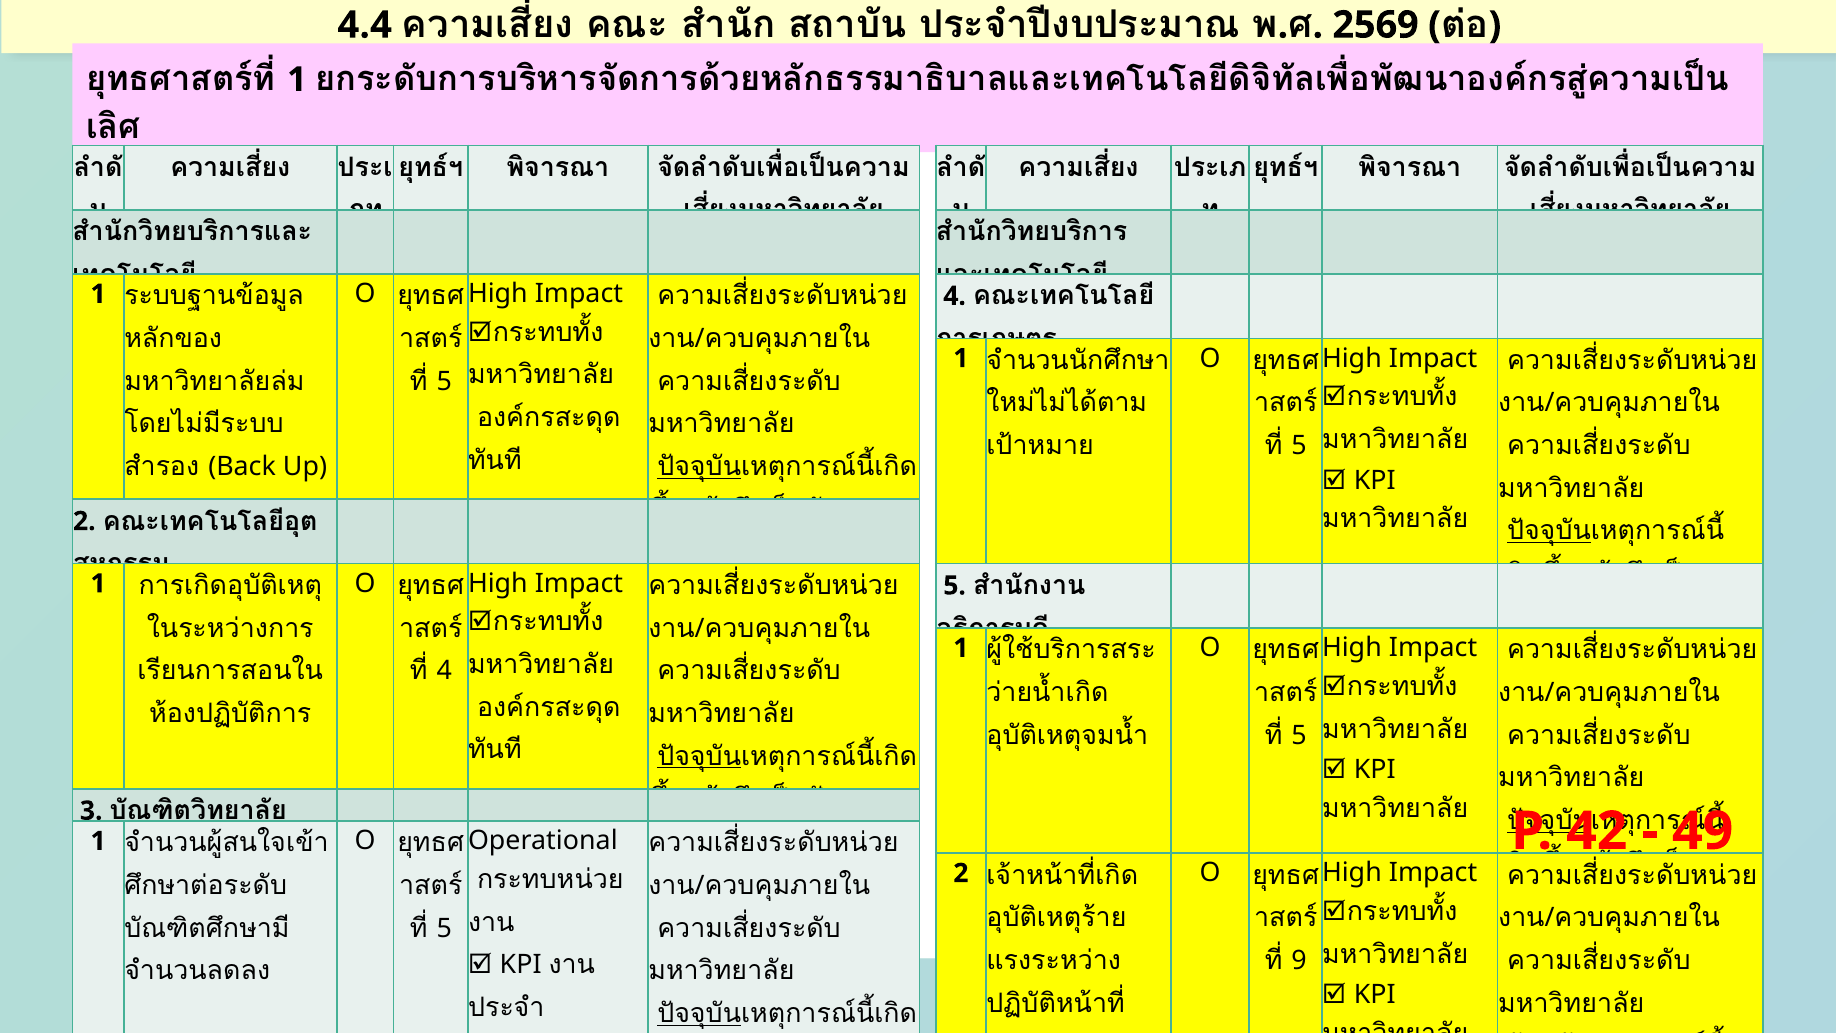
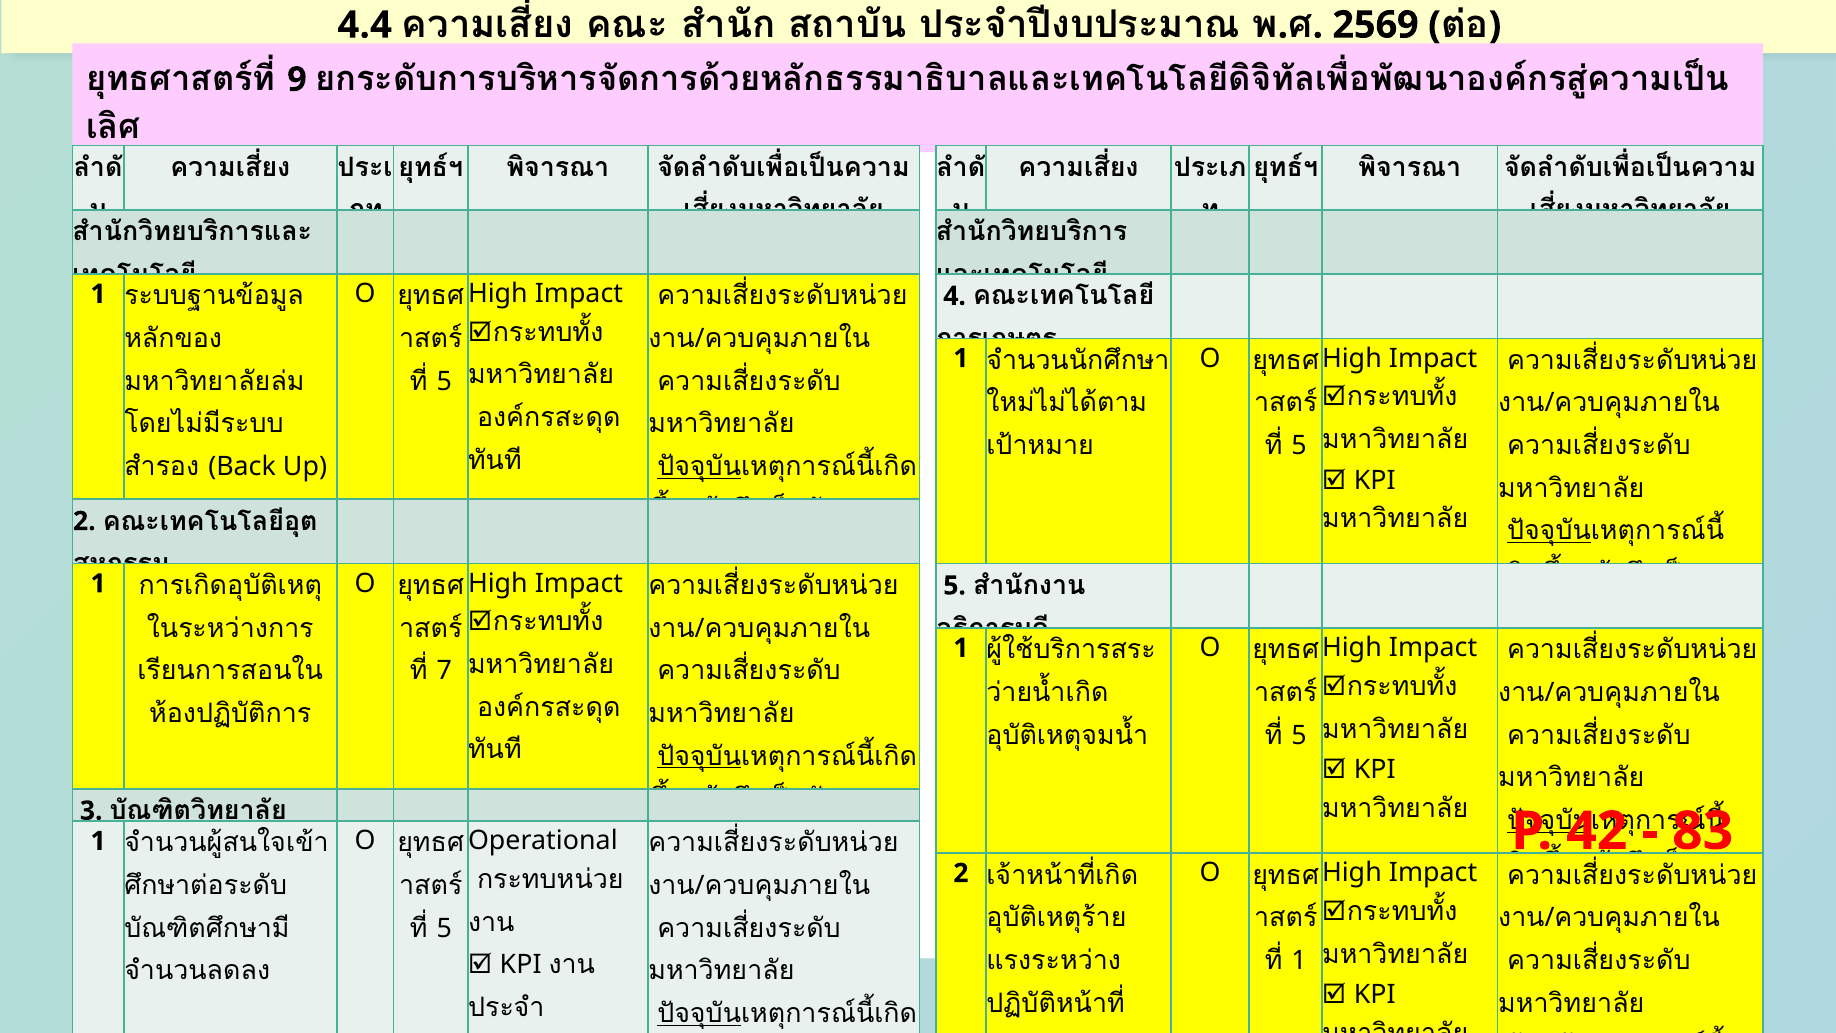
1: 1 -> 9 (297, 79)
4: 4 -> 7 (444, 671)
49: 49 -> 83 (1703, 831)
9: 9 -> 1 (1299, 960)
